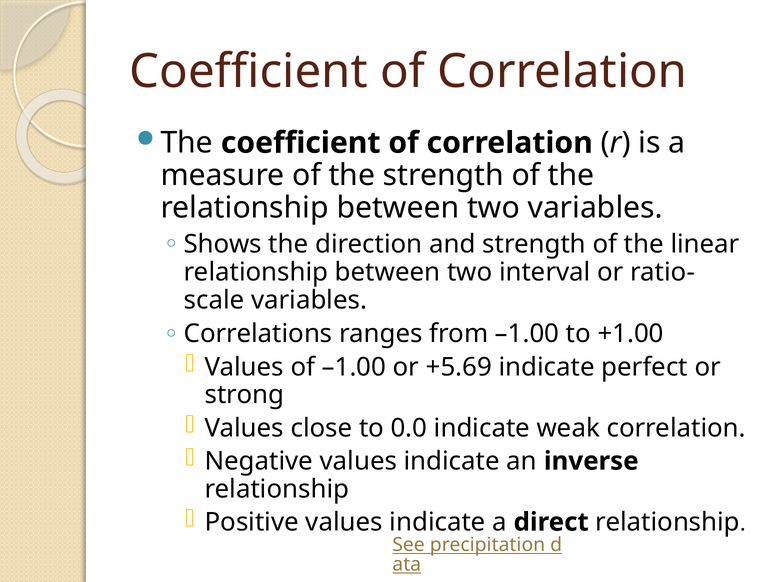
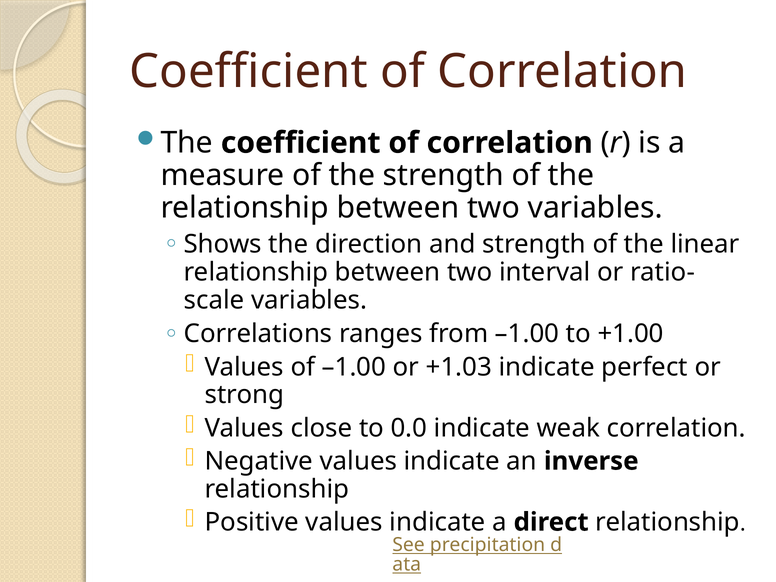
+5.69: +5.69 -> +1.03 (459, 367)
